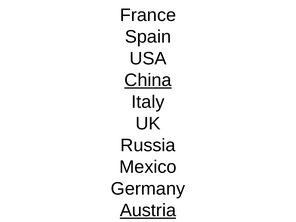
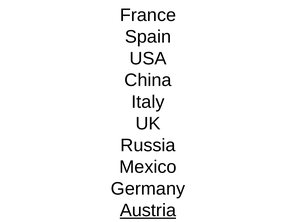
China underline: present -> none (148, 80)
